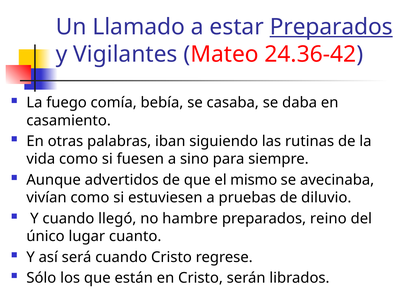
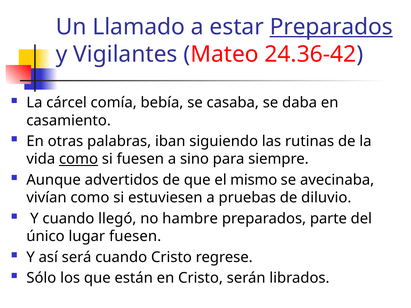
fuego: fuego -> cárcel (67, 103)
como underline: none -> present (79, 159)
reino: reino -> parte (328, 219)
lugar cuanto: cuanto -> fuesen (135, 237)
